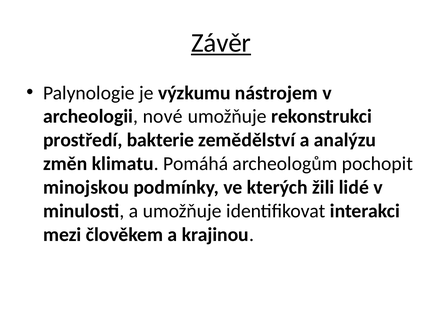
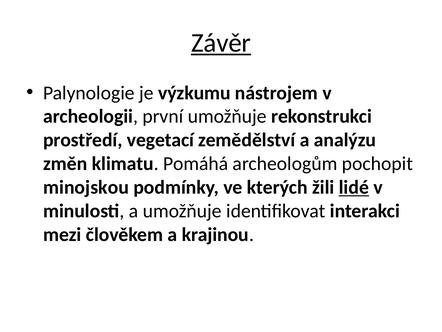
nové: nové -> první (163, 116)
bakterie: bakterie -> vegetací (160, 140)
lidé underline: none -> present (354, 187)
